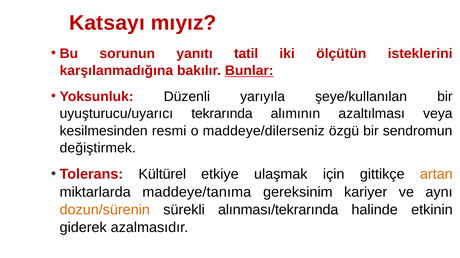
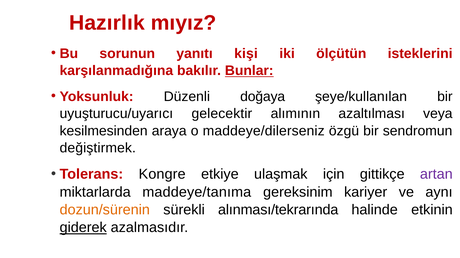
Katsayı: Katsayı -> Hazırlık (107, 23)
tatil: tatil -> kişi (246, 54)
yarıyıla: yarıyıla -> doğaya (263, 97)
tekrarında: tekrarında -> gelecektir (222, 114)
resmi: resmi -> araya (169, 131)
Kültürel: Kültürel -> Kongre (162, 175)
artan colour: orange -> purple (436, 175)
giderek underline: none -> present (83, 228)
